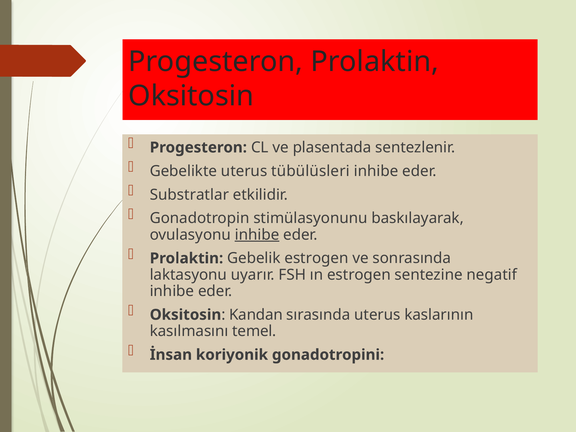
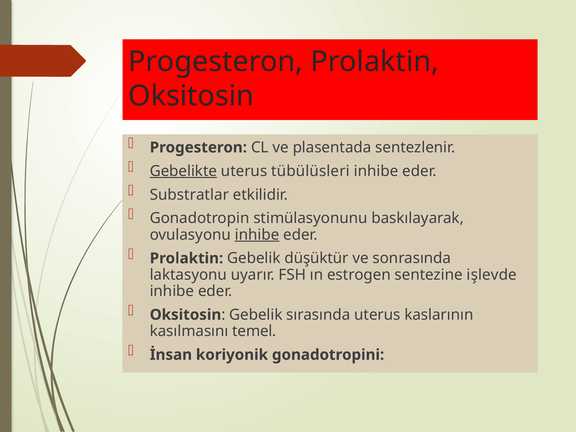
Gebelikte underline: none -> present (183, 171)
Gebelik estrogen: estrogen -> düşüktür (317, 258)
negatif: negatif -> işlevde (492, 275)
Kandan: Kandan -> Gebelik (256, 315)
